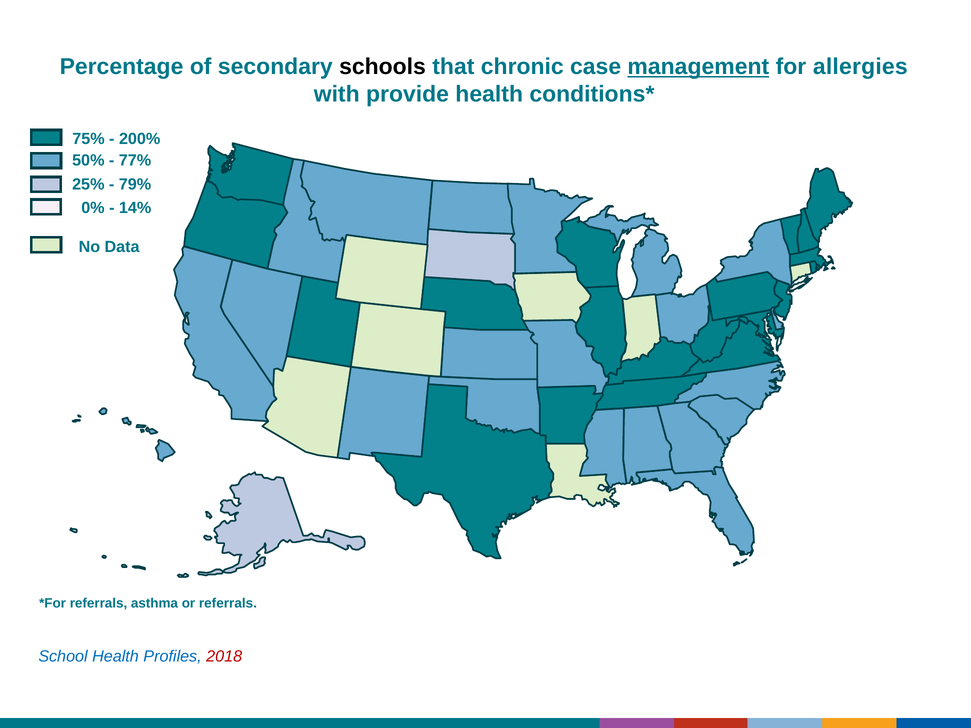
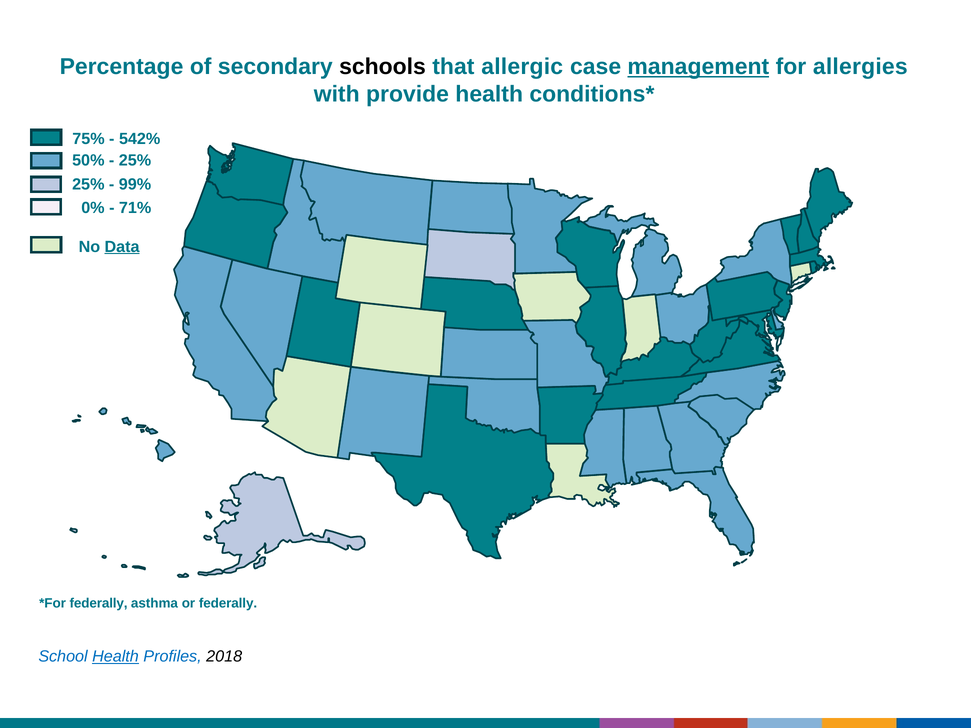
chronic: chronic -> allergic (522, 67)
200%: 200% -> 542% (140, 139)
77%: 77% -> 25% (135, 161)
79%: 79% -> 99% (135, 184)
14%: 14% -> 71% (135, 208)
Data underline: none -> present (122, 247)
referrals: referrals -> federally (99, 604)
or referrals: referrals -> federally (228, 604)
Health underline: none -> present (115, 657)
2018 colour: red -> black (224, 657)
